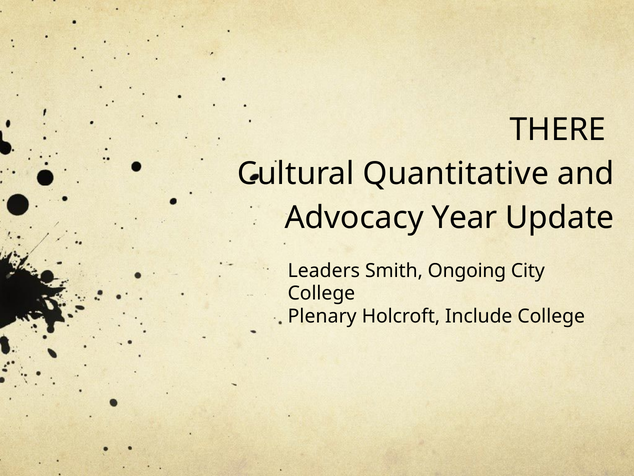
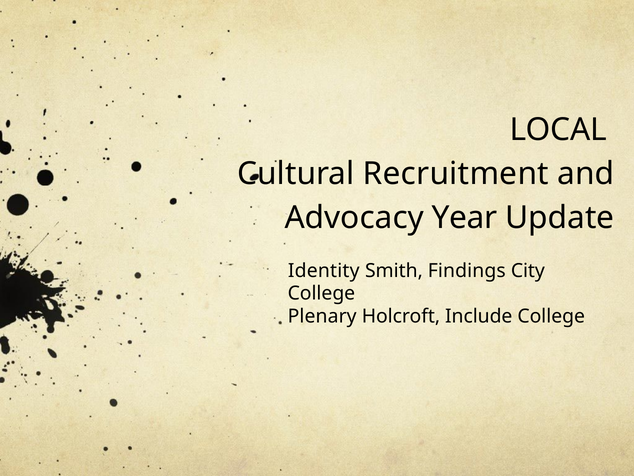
THERE: THERE -> LOCAL (558, 129)
Quantitative: Quantitative -> Recruitment (456, 173)
Leaders: Leaders -> Identity (324, 270)
Ongoing: Ongoing -> Findings (467, 270)
